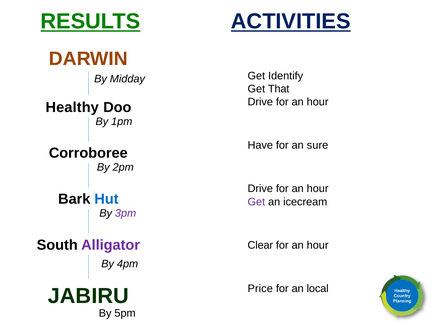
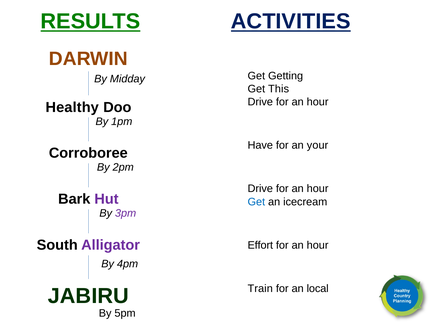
Identify: Identify -> Getting (286, 76)
That: That -> This (279, 89)
sure: sure -> your (318, 146)
Hut colour: blue -> purple (106, 199)
Get colour: purple -> blue (256, 202)
Clear: Clear -> Effort (260, 245)
Price: Price -> Train (260, 289)
